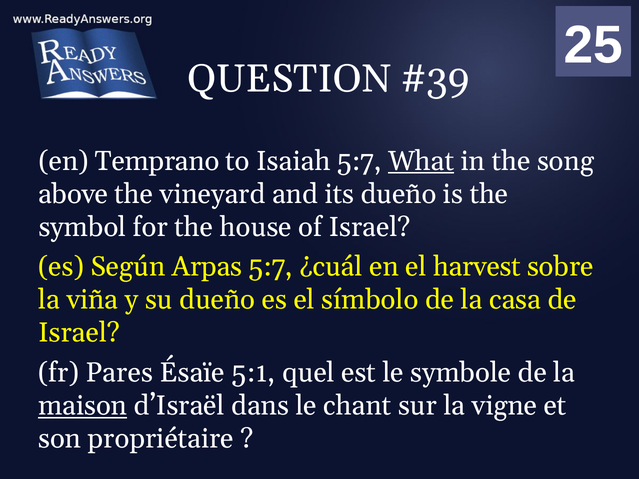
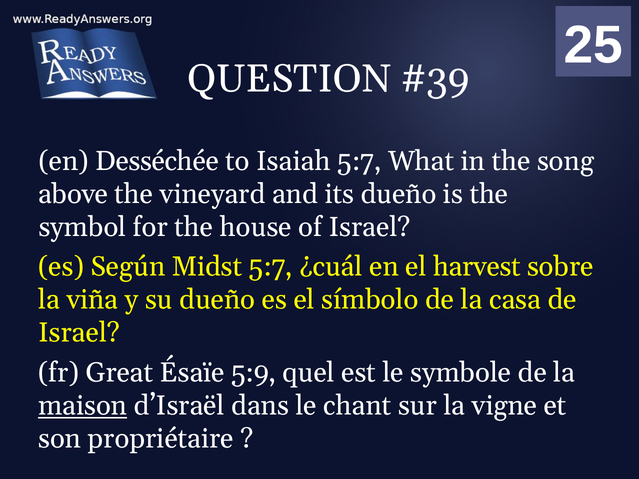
Temprano: Temprano -> Desséchée (157, 161)
What underline: present -> none (421, 161)
Arpas: Arpas -> Midst (207, 267)
Pares: Pares -> Great (119, 373)
5:1: 5:1 -> 5:9 (254, 373)
